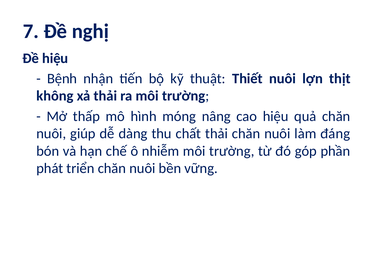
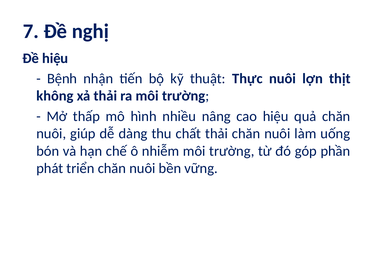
Thiết: Thiết -> Thực (247, 78)
móng: móng -> nhiều (179, 116)
đáng: đáng -> uống (335, 133)
